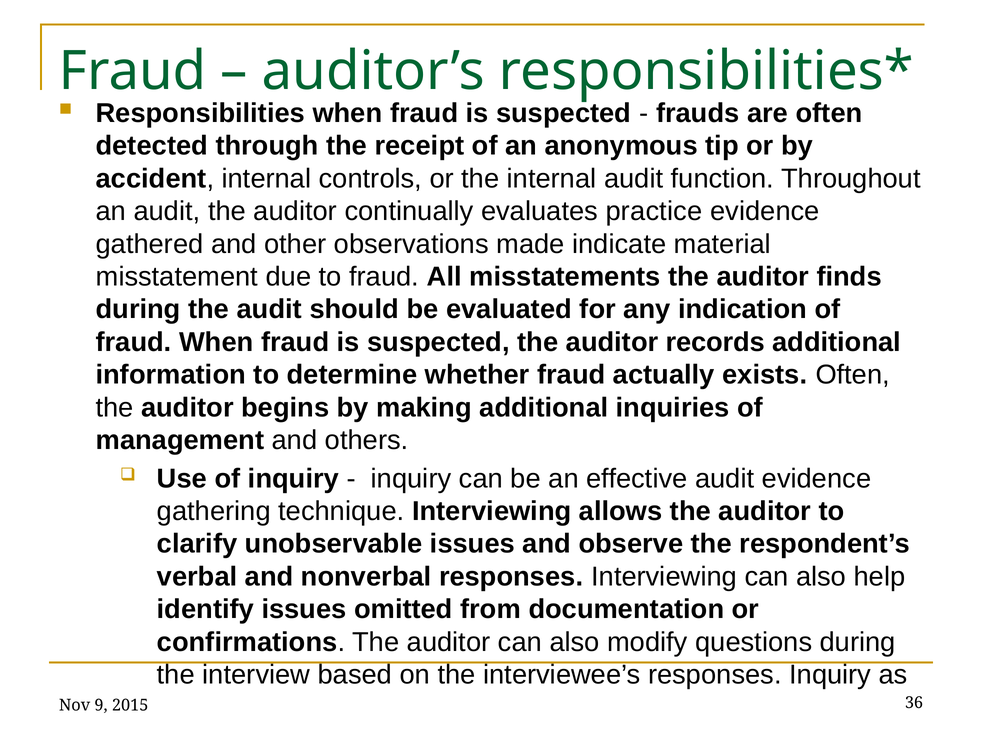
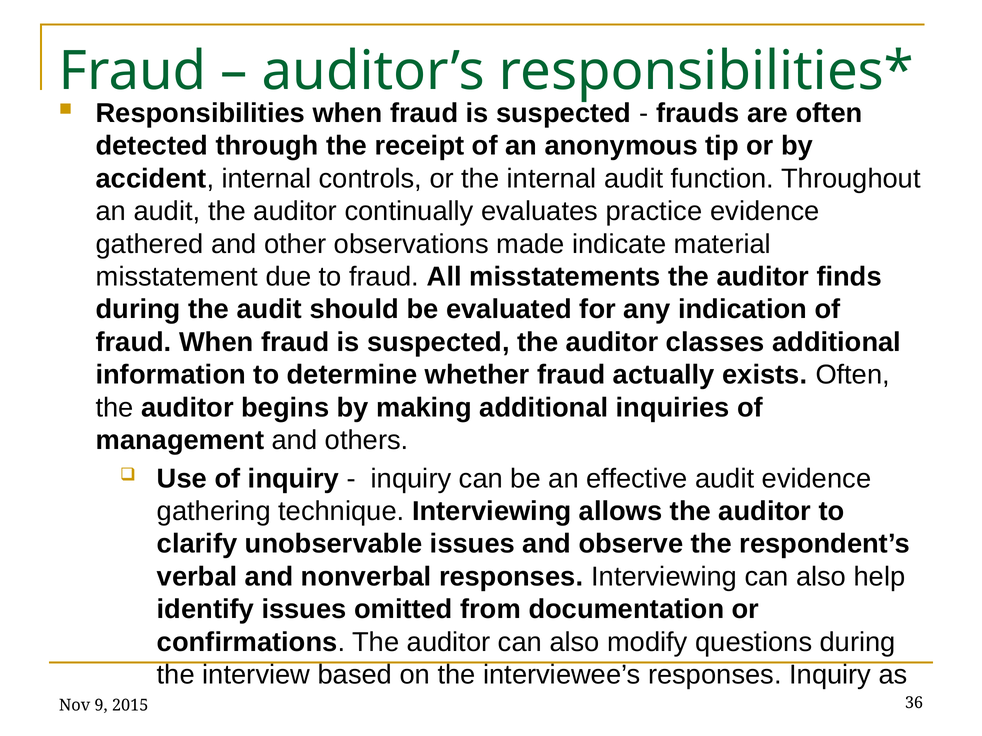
records: records -> classes (715, 342)
